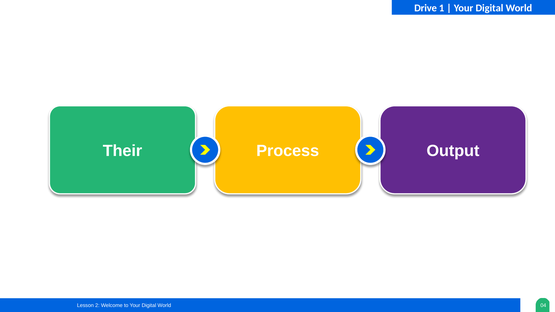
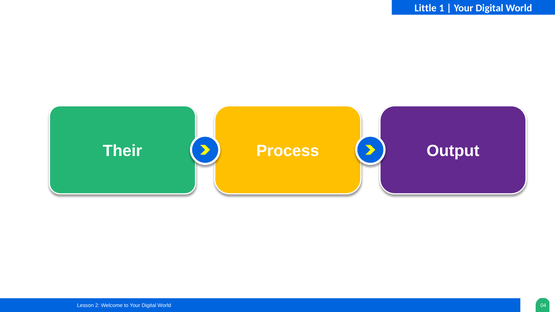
Drive: Drive -> Little (425, 8)
